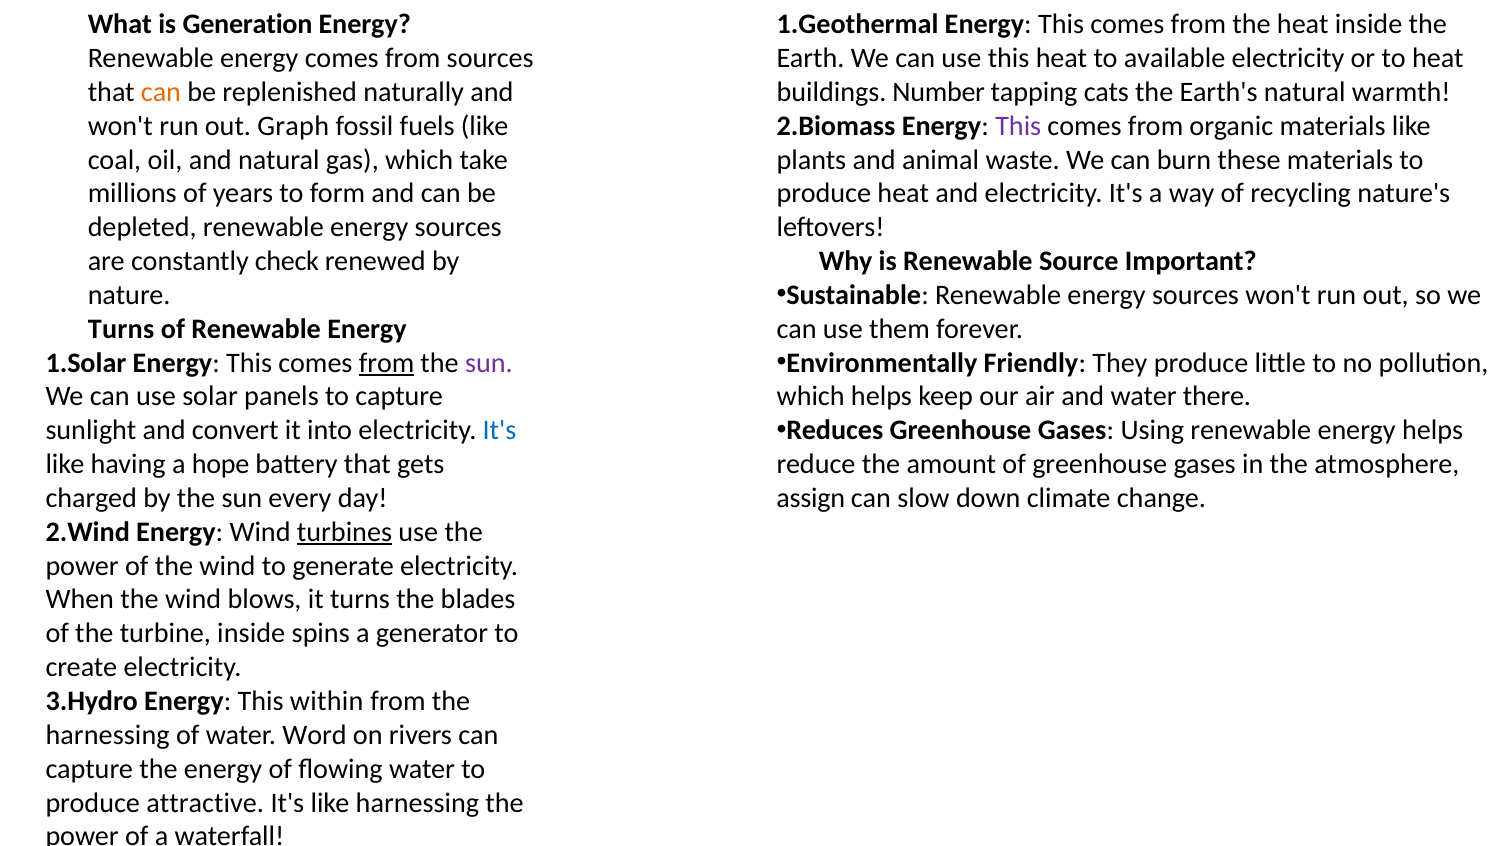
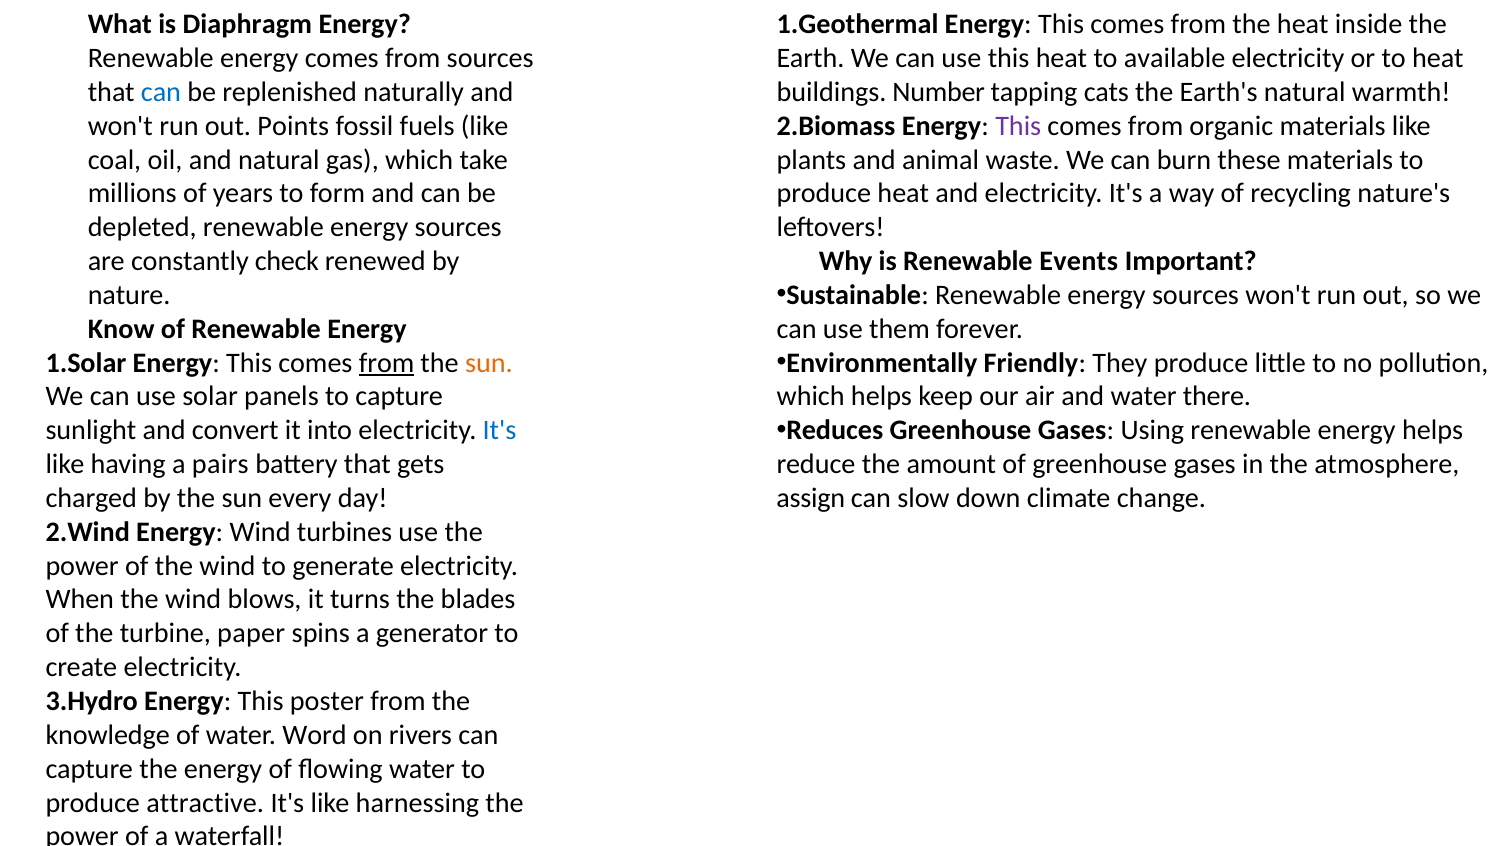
Generation: Generation -> Diaphragm (247, 24)
can colour: orange -> blue (161, 92)
Graph: Graph -> Points (293, 126)
Source: Source -> Events (1079, 261)
Turns: Turns -> Know (121, 329)
sun colour: purple -> orange (489, 363)
hope: hope -> pairs (220, 464)
turbines underline: present -> none (345, 532)
turbine inside: inside -> paper (251, 633)
within: within -> poster (327, 701)
harnessing: harnessing -> knowledge (108, 735)
